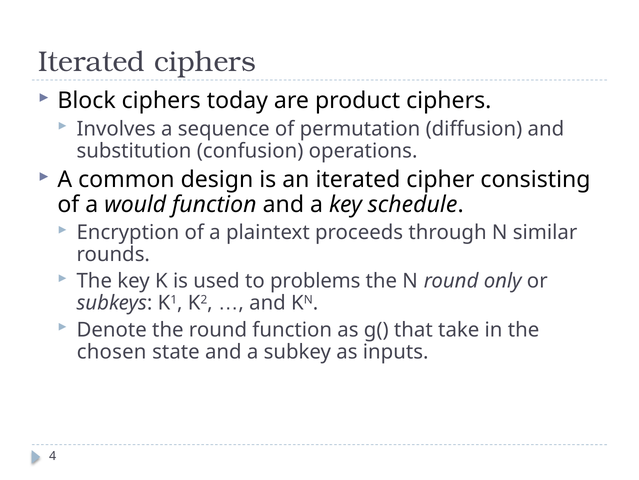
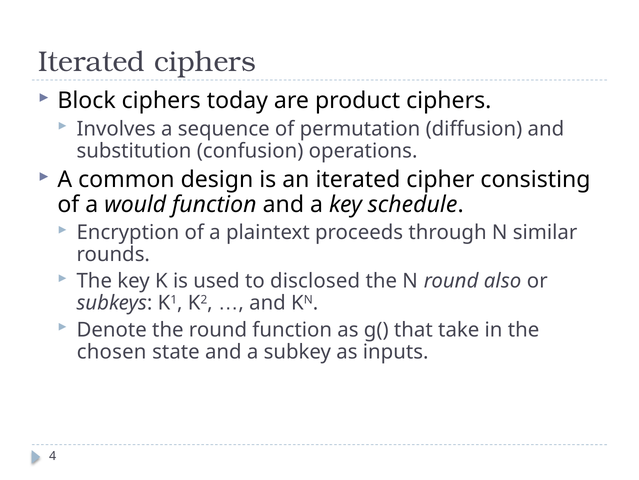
problems: problems -> disclosed (315, 281)
only: only -> also (503, 281)
